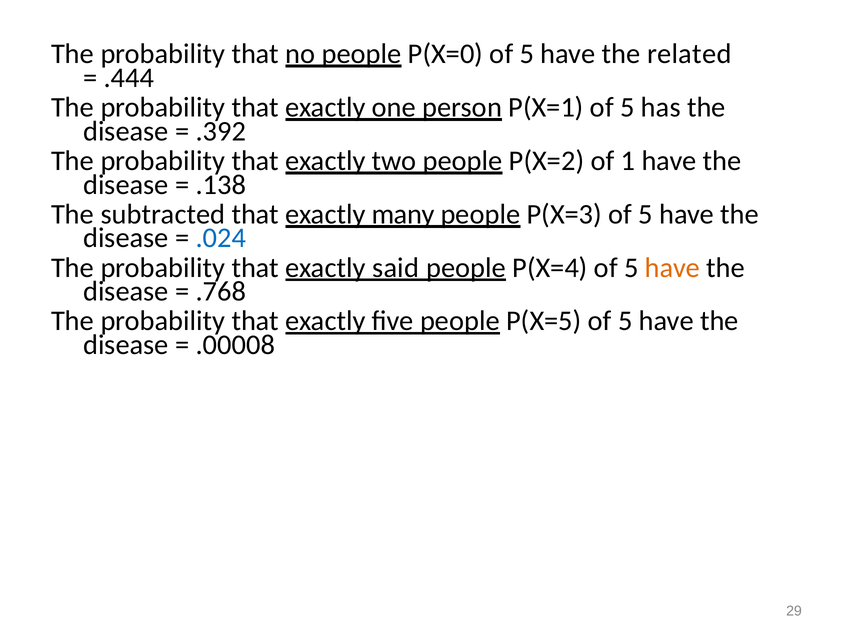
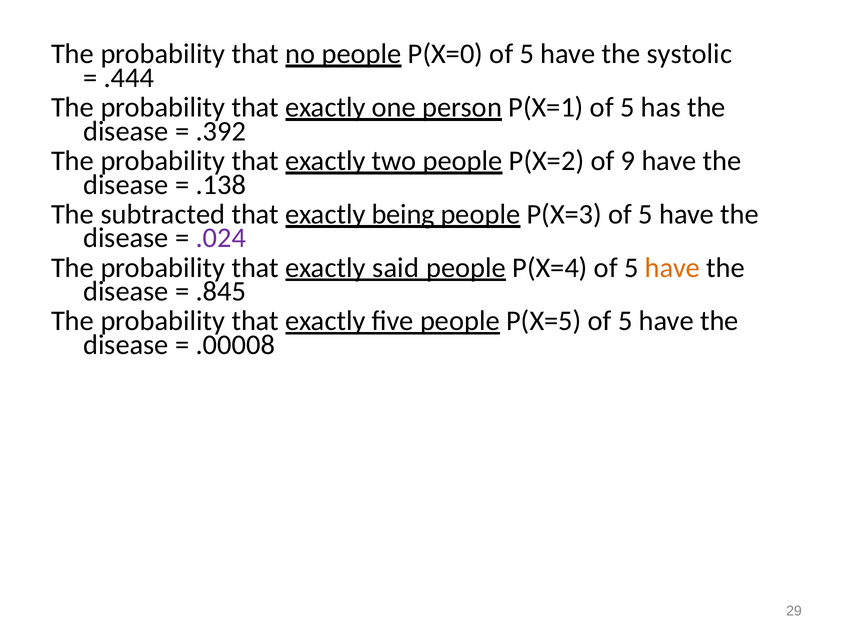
related: related -> systolic (689, 54)
1: 1 -> 9 (628, 161)
many: many -> being (403, 214)
.024 colour: blue -> purple (221, 238)
.768: .768 -> .845 (221, 291)
